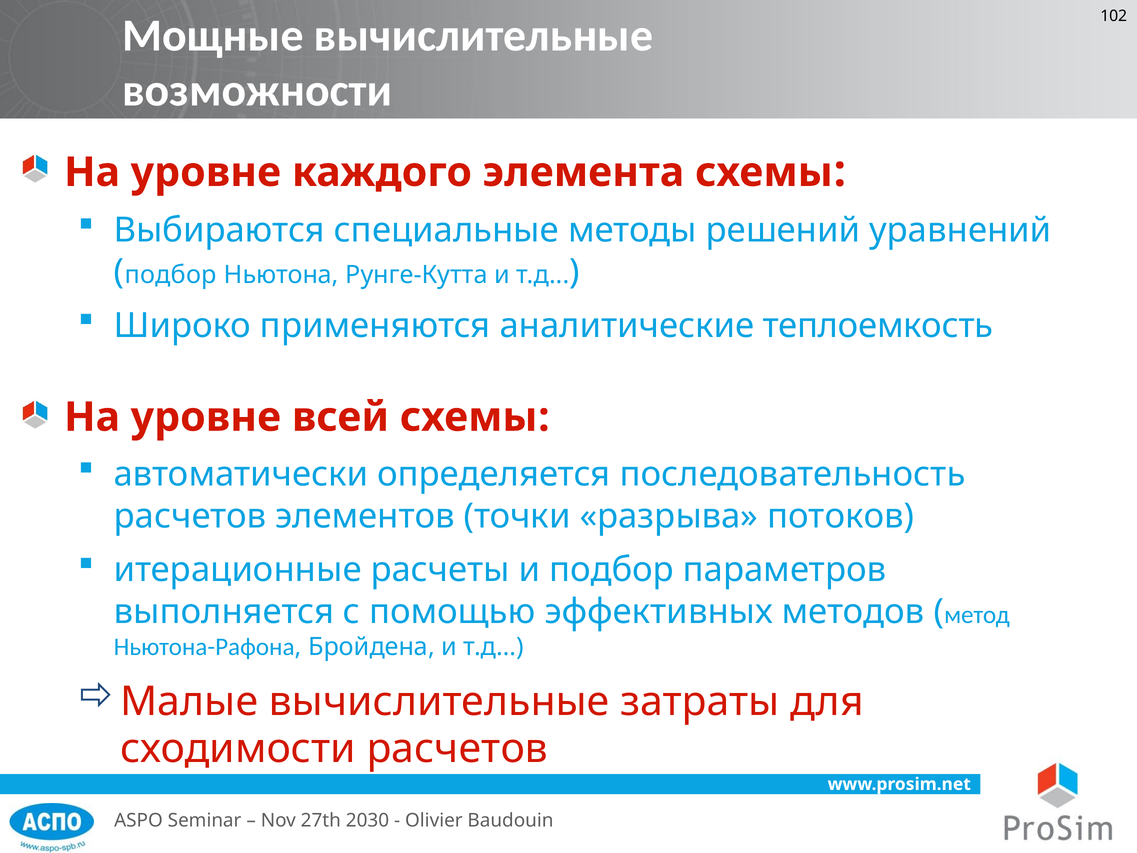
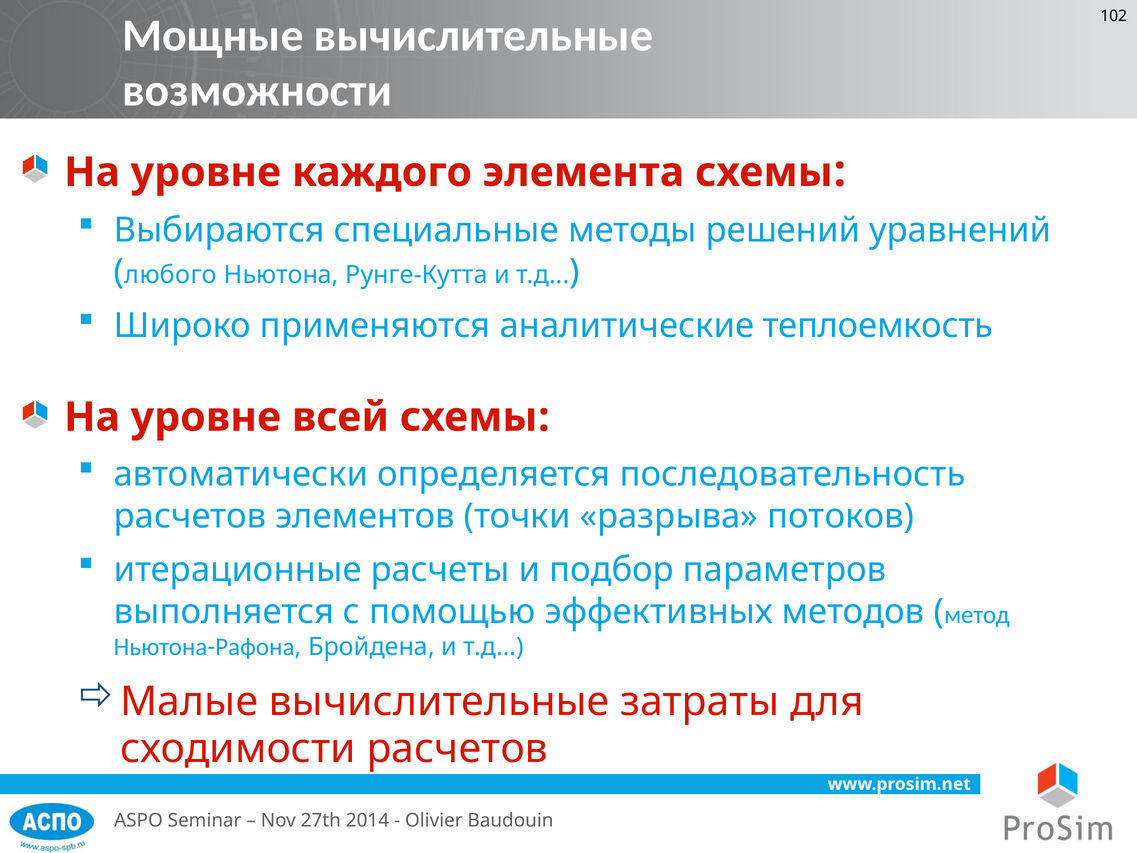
подбор: подбор -> любого (171, 275)
2030: 2030 -> 2014 (367, 820)
